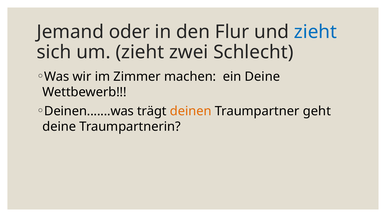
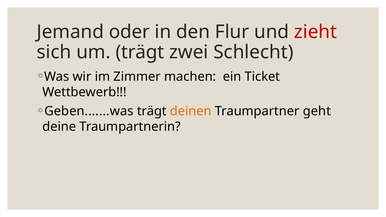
zieht colour: blue -> red (315, 32)
um zieht: zieht -> trägt (140, 52)
ein Deine: Deine -> Ticket (262, 77)
Deinen.......was: Deinen.......was -> Geben.......was (89, 111)
